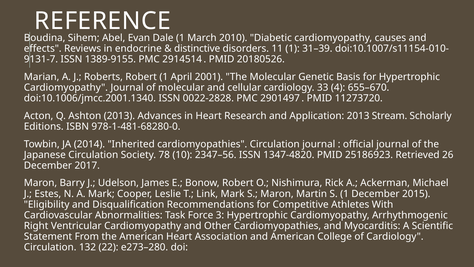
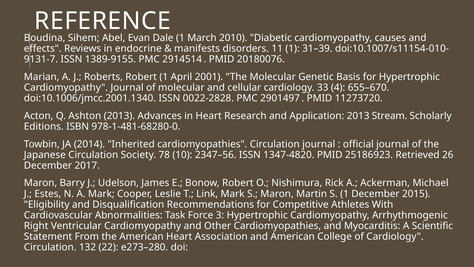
distinctive: distinctive -> manifests (197, 48)
20180526: 20180526 -> 20180076 (261, 59)
